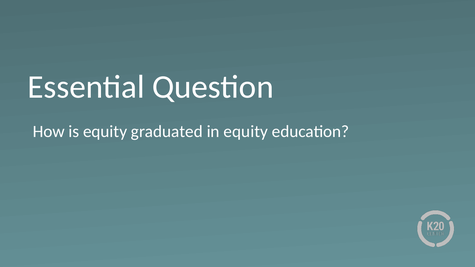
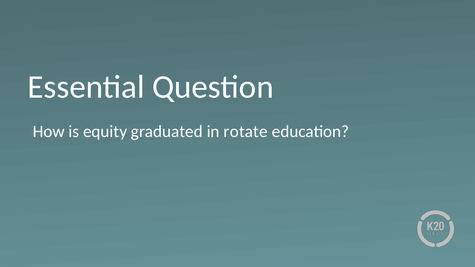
in equity: equity -> rotate (246, 132)
